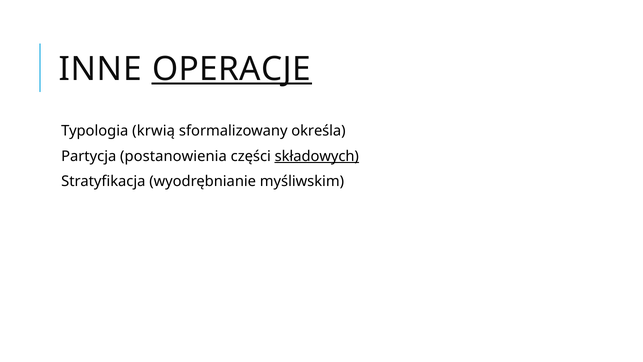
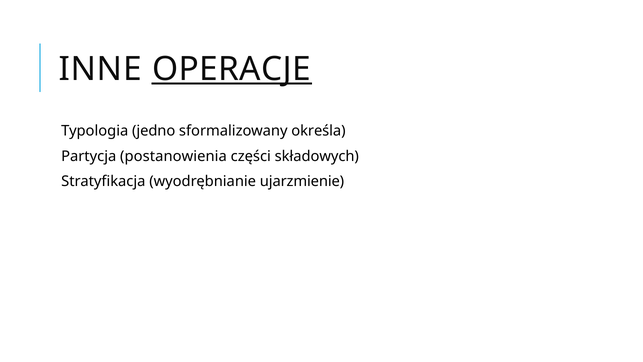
krwią: krwią -> jedno (154, 131)
składowych underline: present -> none (317, 156)
myśliwskim: myśliwskim -> ujarzmienie (302, 181)
